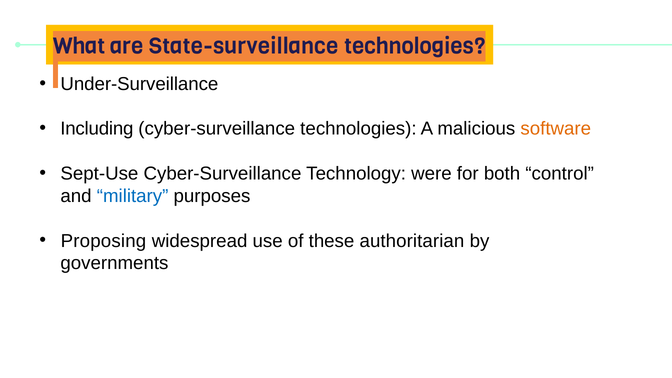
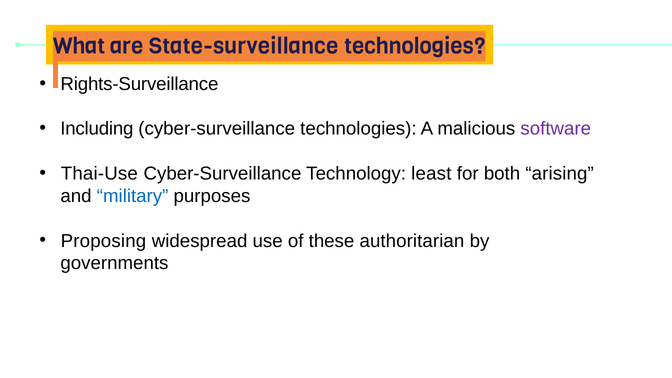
Under-Surveillance: Under-Surveillance -> Rights-Surveillance (139, 84)
software colour: orange -> purple (556, 129)
Sept-Use: Sept-Use -> Thai-Use (99, 174)
were: were -> least (431, 174)
control: control -> arising (560, 174)
